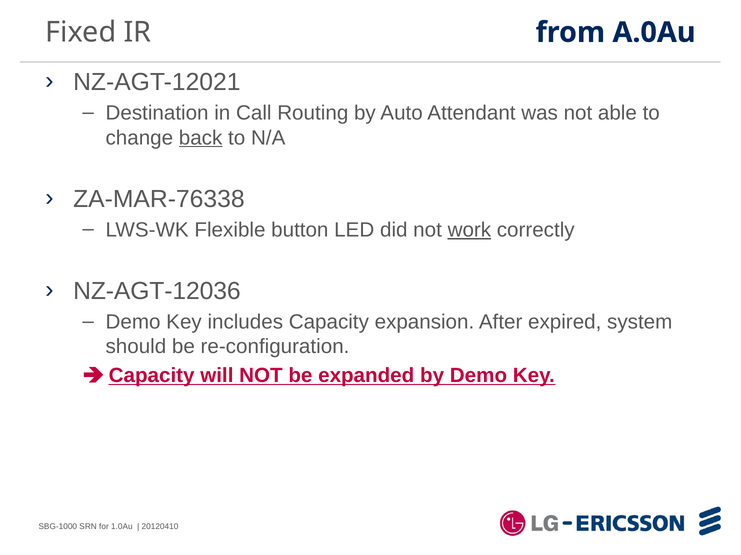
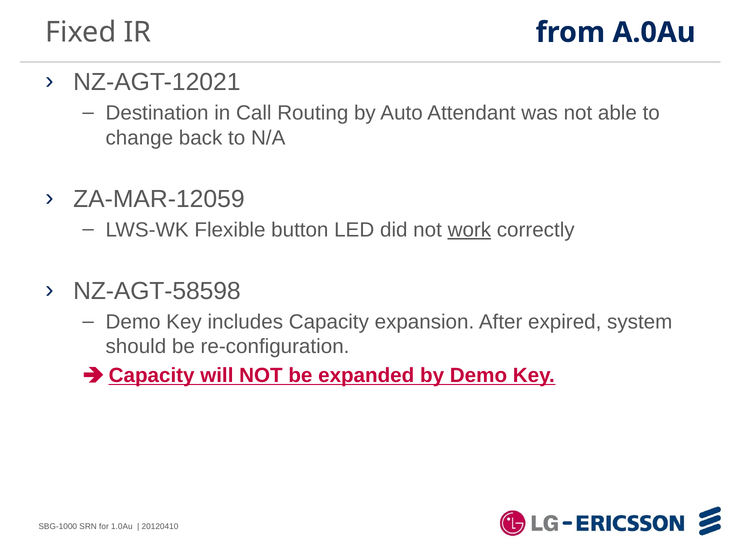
back underline: present -> none (201, 138)
ZA-MAR-76338: ZA-MAR-76338 -> ZA-MAR-12059 (159, 199)
NZ-AGT-12036: NZ-AGT-12036 -> NZ-AGT-58598 (157, 291)
